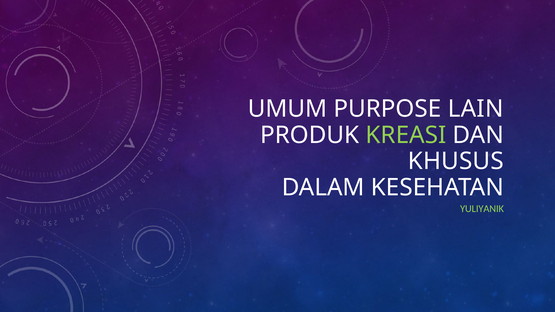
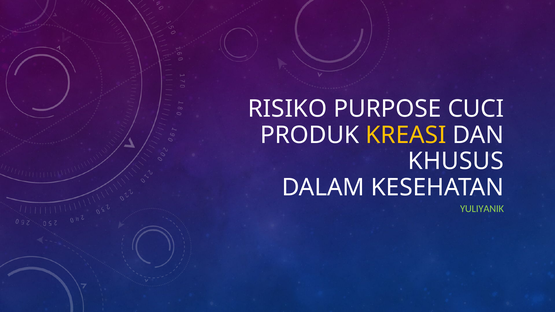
UMUM: UMUM -> RISIKO (287, 109)
LAIN: LAIN -> CUCI (476, 109)
KREASI colour: light green -> yellow (406, 135)
